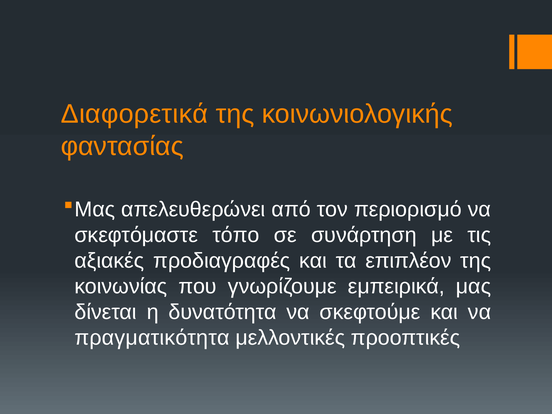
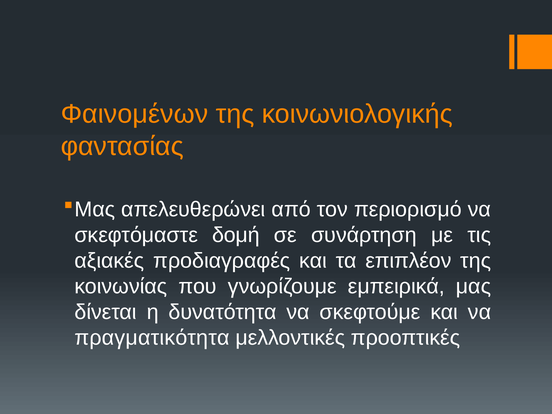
Διαφορετικά: Διαφορετικά -> Φαινομένων (135, 114)
τόπο: τόπο -> δομή (236, 235)
